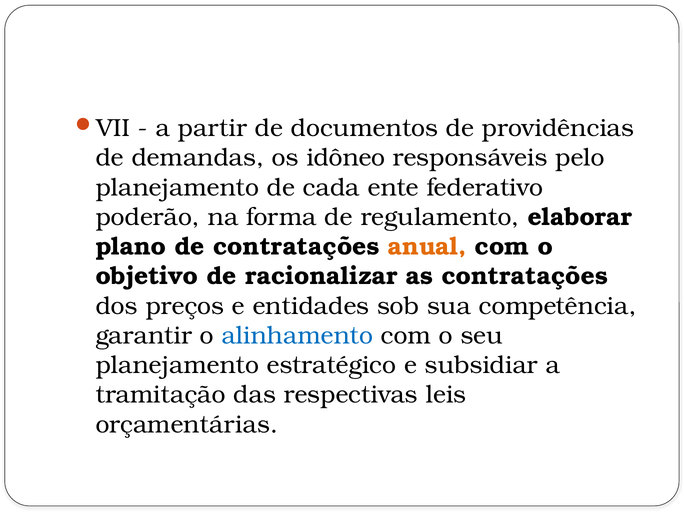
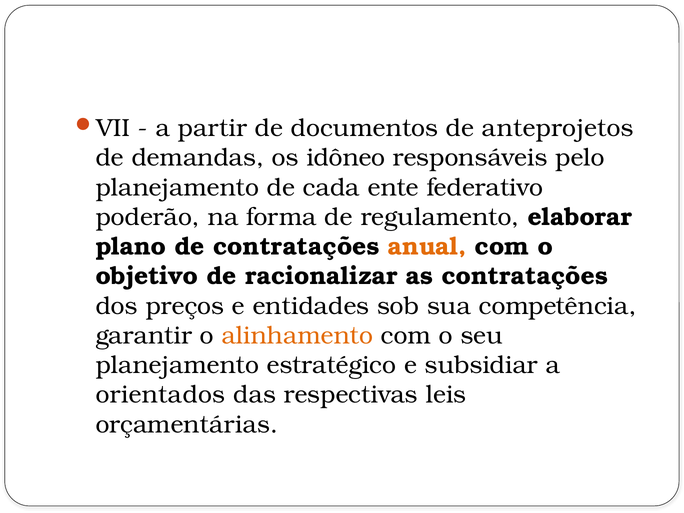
providências: providências -> anteprojetos (558, 128)
alinhamento colour: blue -> orange (297, 336)
tramitação: tramitação -> orientados (160, 395)
